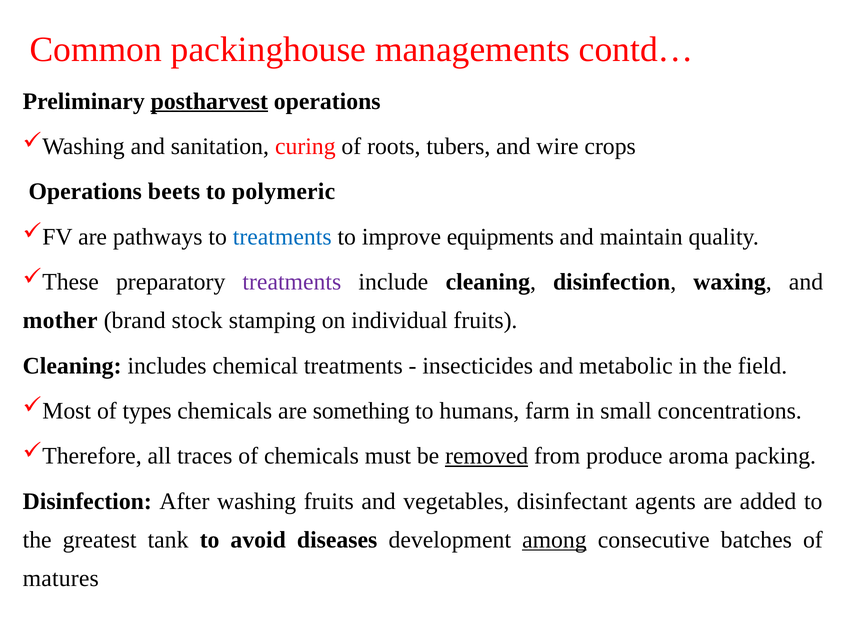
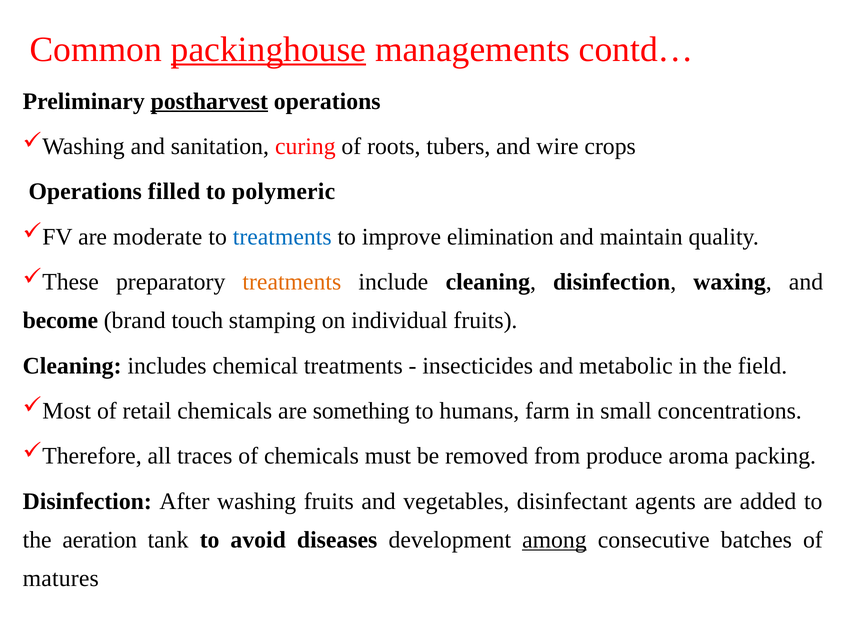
packinghouse underline: none -> present (269, 49)
beets: beets -> filled (174, 192)
pathways: pathways -> moderate (158, 237)
equipments: equipments -> elimination (500, 237)
treatments colour: purple -> orange (292, 282)
mother: mother -> become (60, 320)
stock: stock -> touch (197, 320)
types: types -> retail (147, 411)
removed underline: present -> none (487, 456)
greatest: greatest -> aeration (100, 540)
